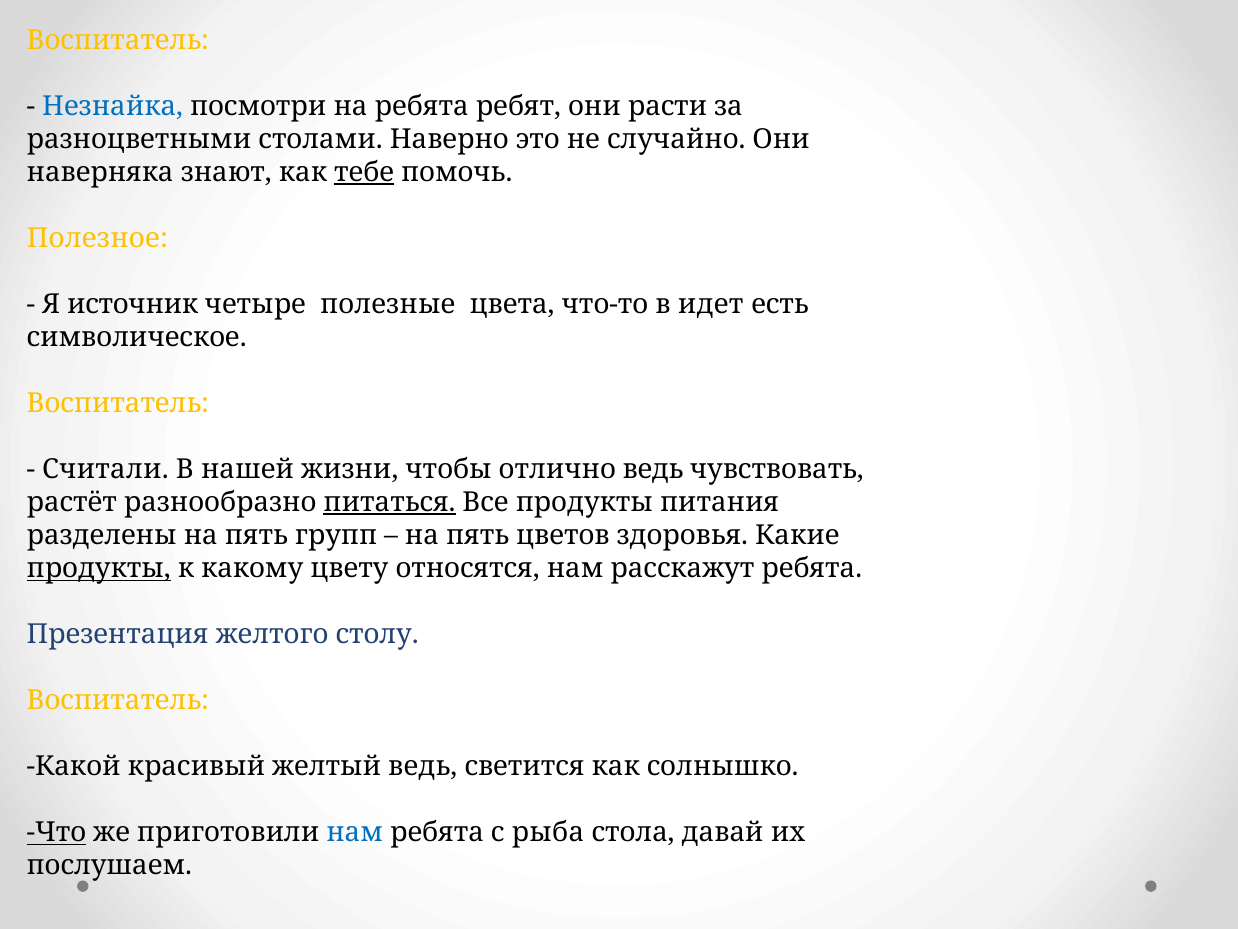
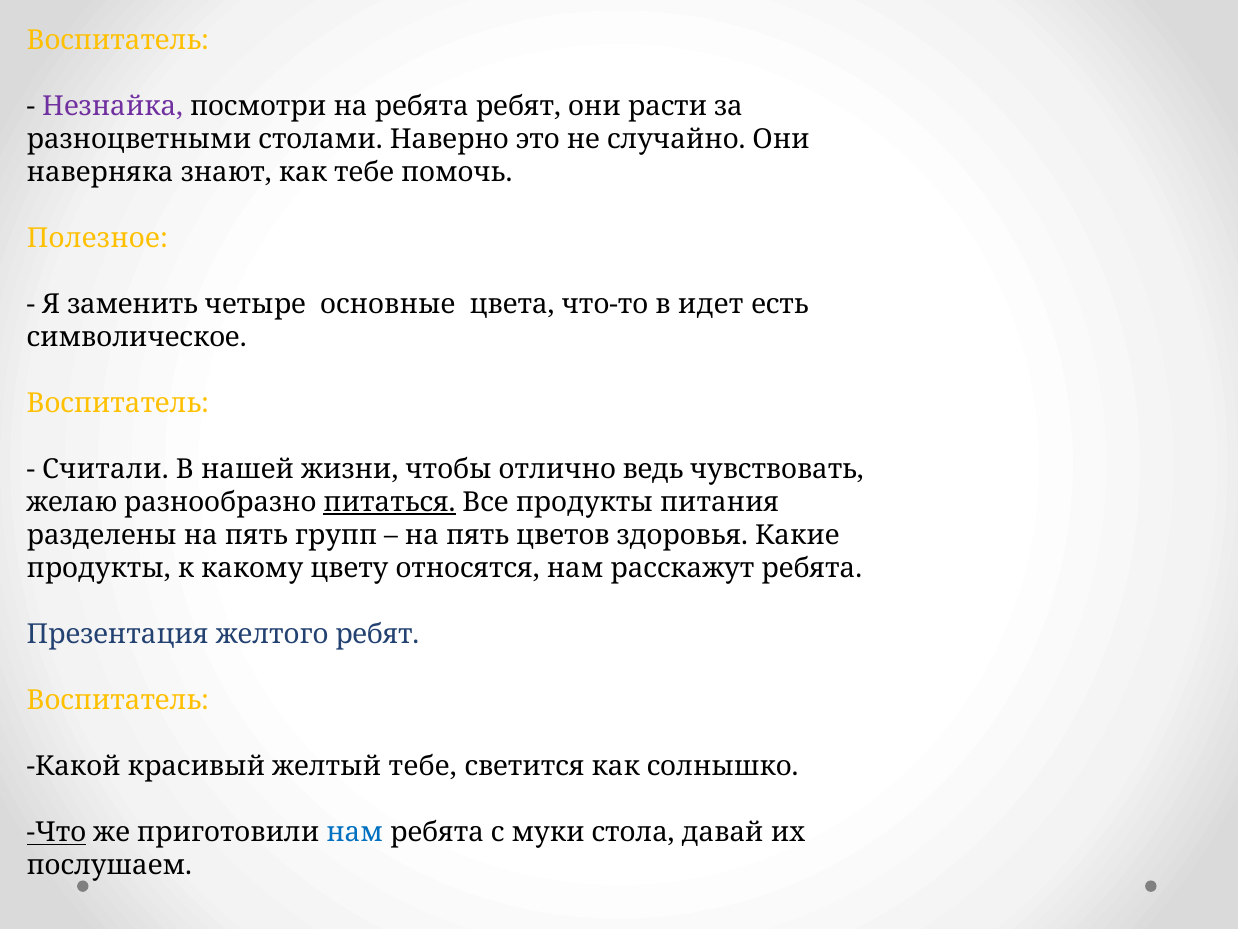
Незнайка colour: blue -> purple (113, 106)
тебе underline: present -> none (364, 172)
источник: источник -> заменить (133, 304)
полезные: полезные -> основные (388, 304)
растёт: растёт -> желаю (72, 502)
продукты underline: present -> none (99, 568)
желтого столу: столу -> ребят (377, 634)
желтый ведь: ведь -> тебе (423, 766)
рыба: рыба -> муки (548, 832)
